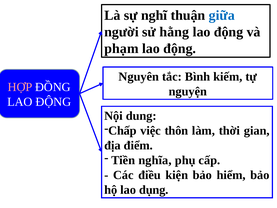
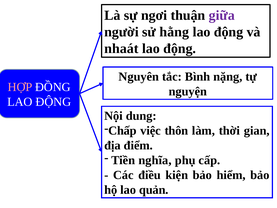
nghĩ: nghĩ -> ngơi (154, 15)
giữa colour: blue -> purple (222, 15)
phạm: phạm -> nhaát (121, 48)
kiếm: kiếm -> nặng (228, 77)
dụng: dụng -> quản (154, 190)
